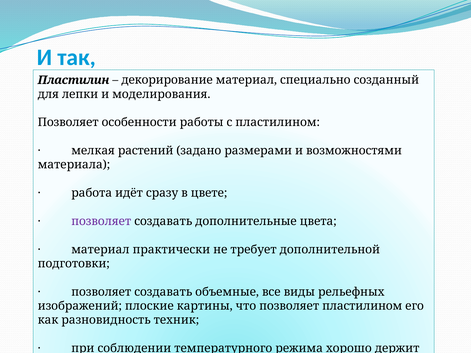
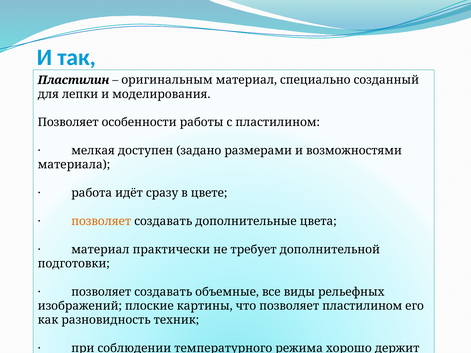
декорирование: декорирование -> оригинальным (167, 80)
растений: растений -> доступен (146, 151)
позволяет colour: purple -> orange (101, 221)
